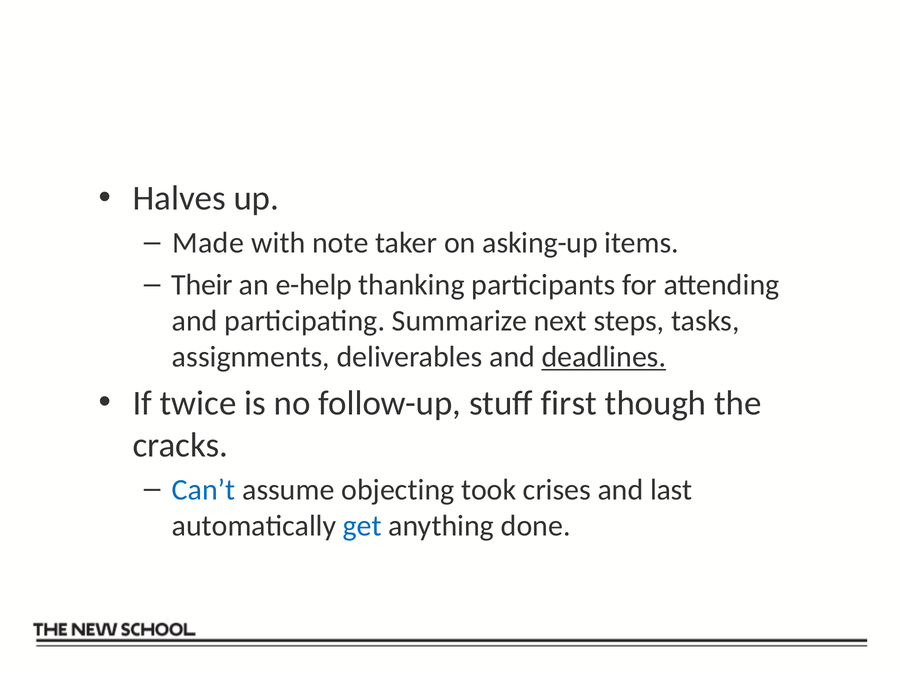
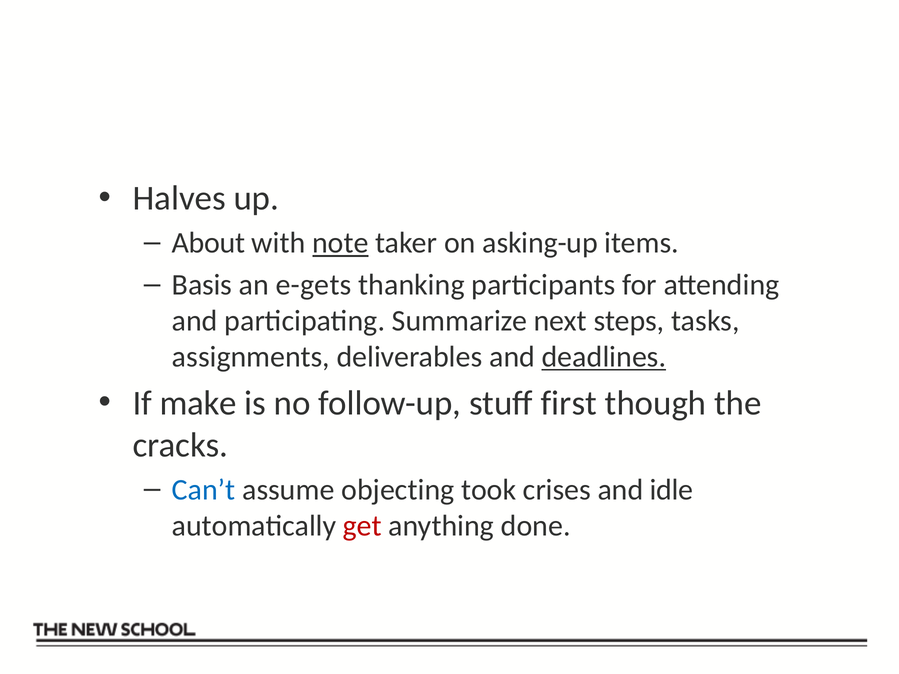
Made: Made -> About (208, 243)
note underline: none -> present (340, 243)
Their: Their -> Basis (202, 285)
e-help: e-help -> e-gets (314, 285)
twice: twice -> make (198, 403)
last: last -> idle (671, 490)
get colour: blue -> red (362, 526)
